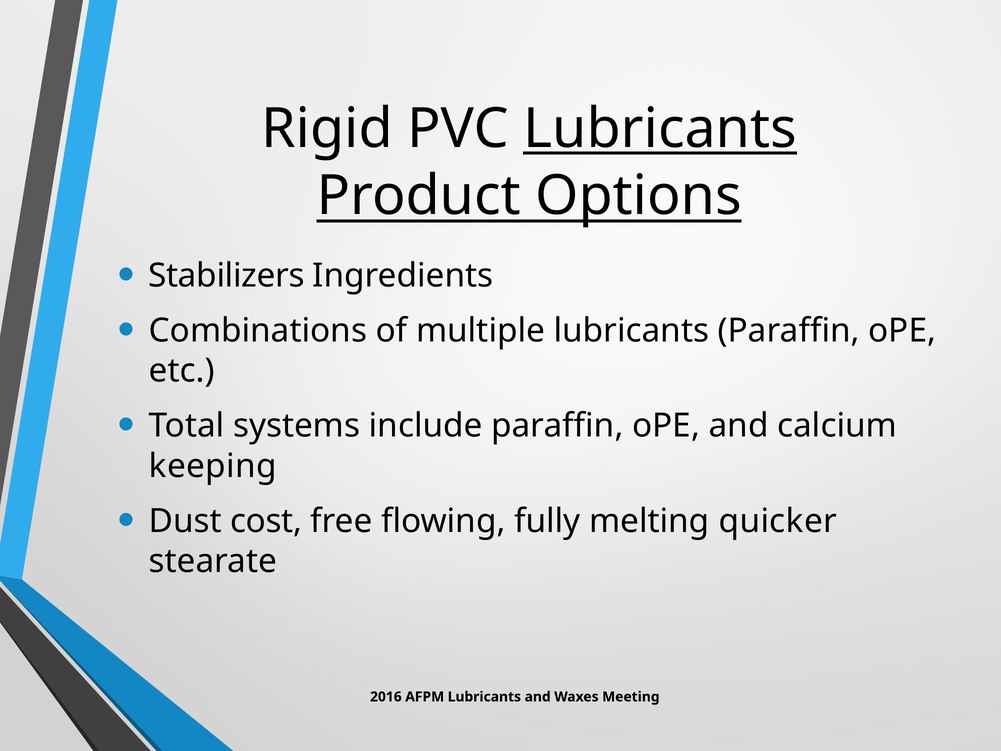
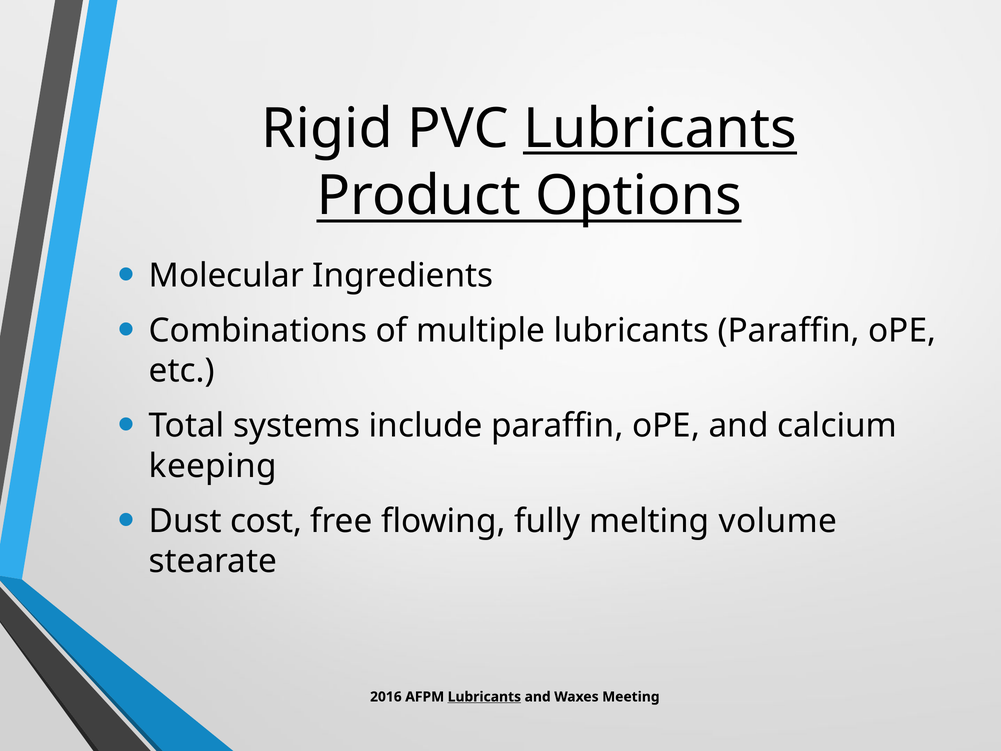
Stabilizers: Stabilizers -> Molecular (226, 276)
quicker: quicker -> volume (778, 521)
Lubricants underline: none -> present (484, 697)
